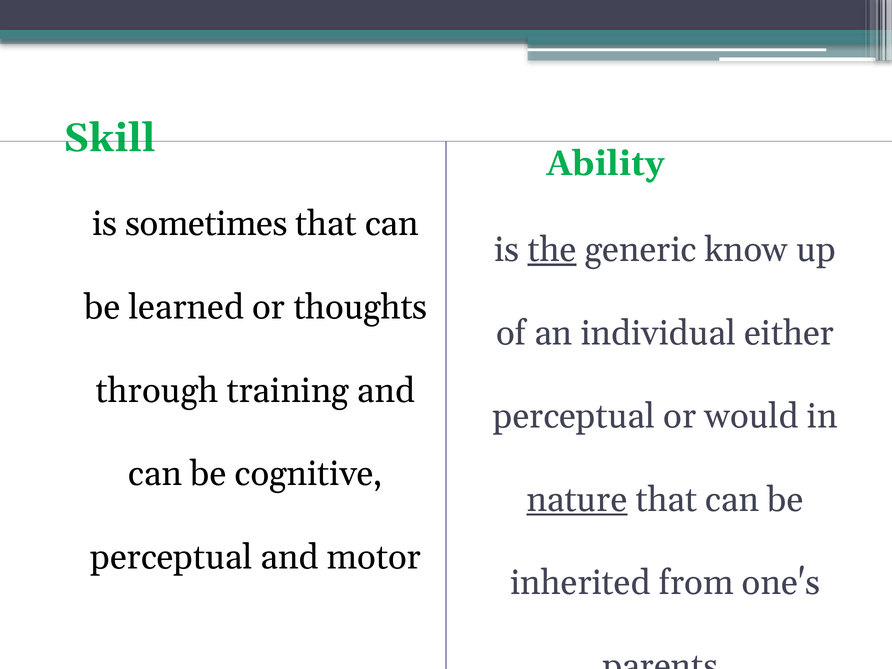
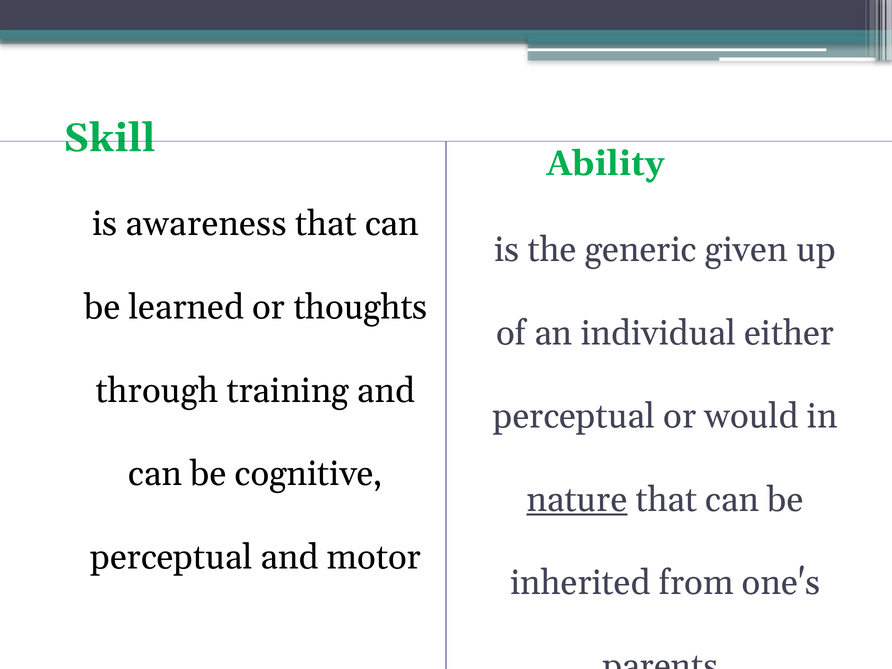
sometimes: sometimes -> awareness (206, 224)
the underline: present -> none (552, 250)
know: know -> given (746, 250)
